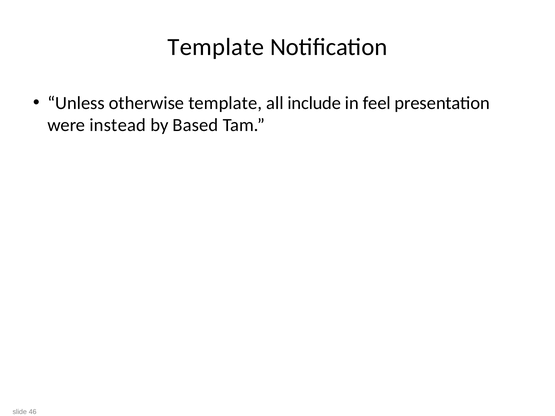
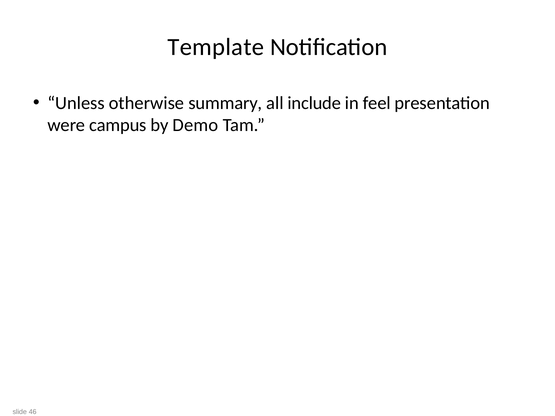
otherwise template: template -> summary (225, 103)
instead: instead -> campus (118, 125)
Based: Based -> Demo (195, 125)
